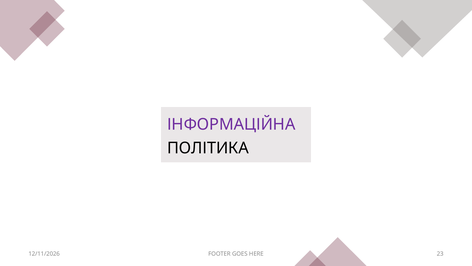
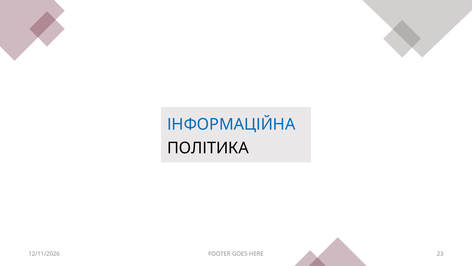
ІНФОРМАЦІЙНА colour: purple -> blue (231, 124)
